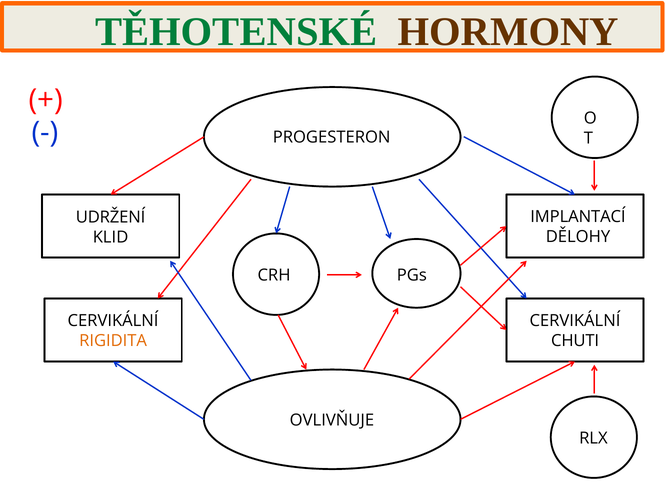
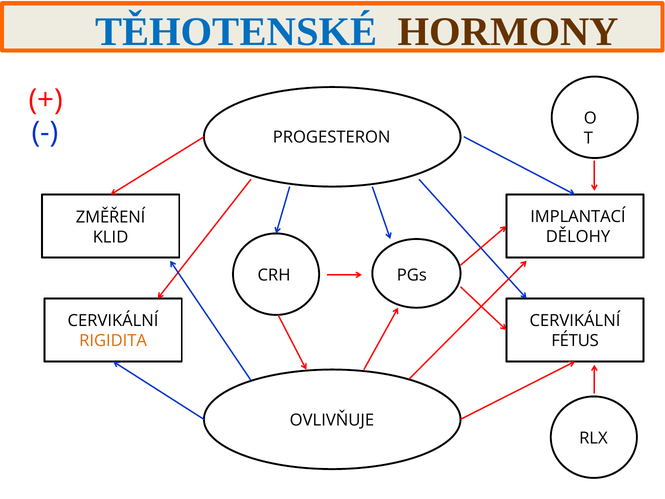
TĚHOTENSKÉ colour: green -> blue (236, 32)
UDRŽENÍ: UDRŽENÍ -> ZMĚŘENÍ (111, 217)
CHUTI: CHUTI -> FÉTUS (575, 341)
